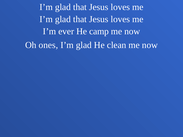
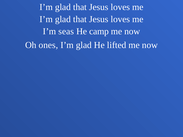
ever: ever -> seas (66, 31)
clean: clean -> lifted (117, 45)
